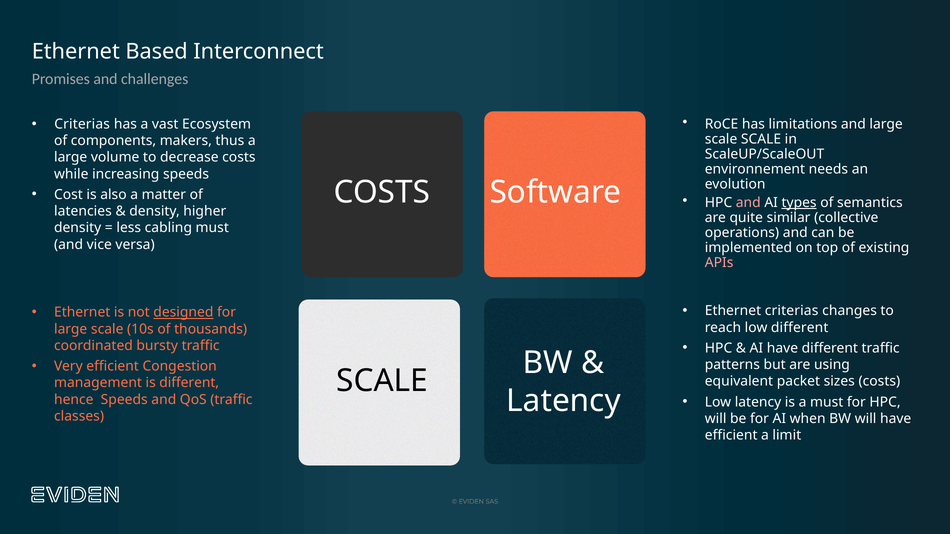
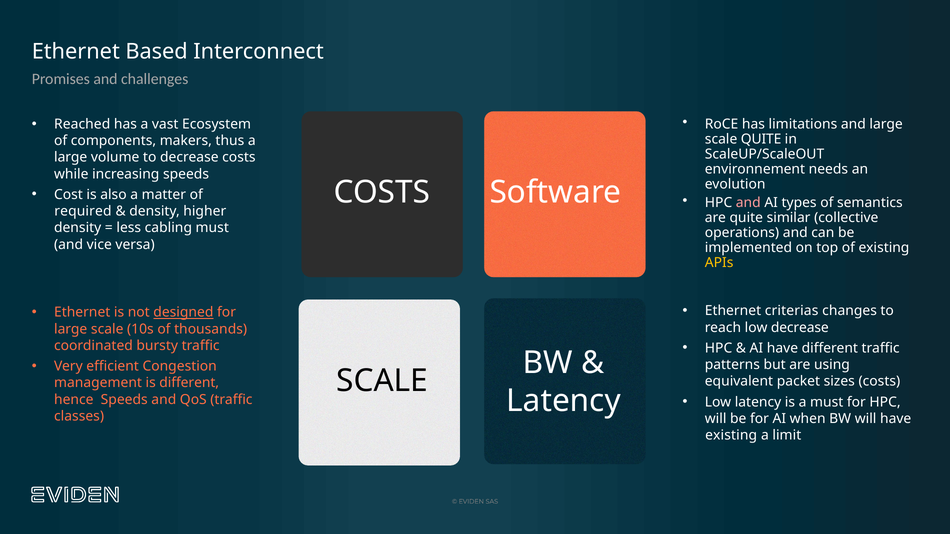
Criterias: Criterias -> Reached (82, 124)
scale SCALE: SCALE -> QUITE (761, 139)
types underline: present -> none (799, 203)
latencies: latencies -> required (83, 211)
APIs colour: pink -> yellow (719, 263)
low different: different -> decrease (800, 328)
efficient: efficient -> existing (731, 436)
